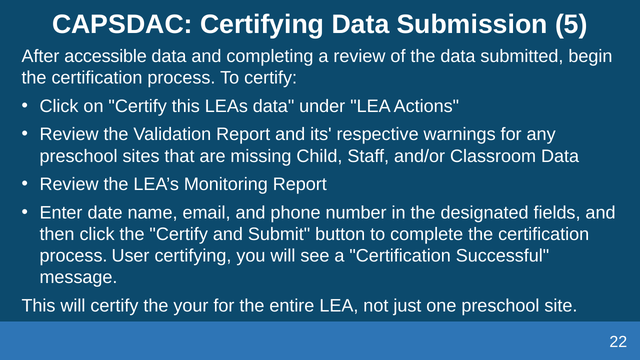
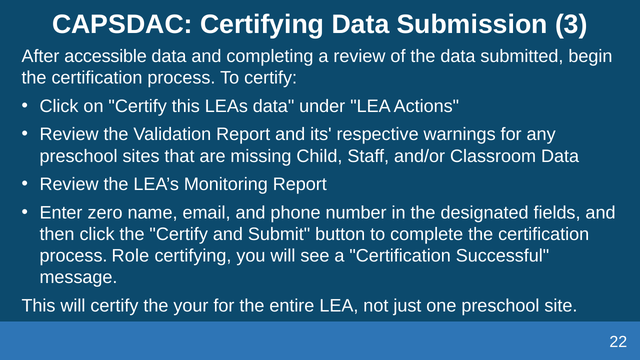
5: 5 -> 3 (571, 25)
date: date -> zero (105, 213)
User: User -> Role (130, 256)
